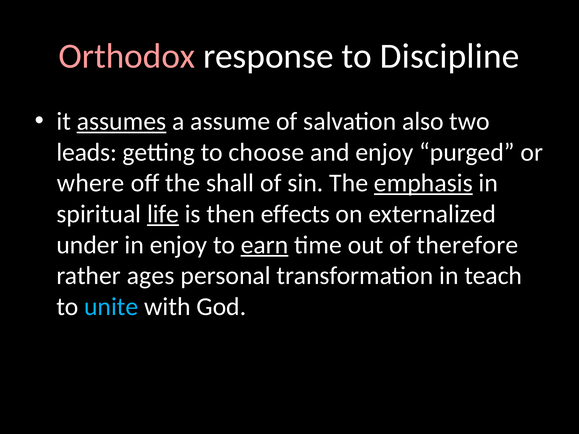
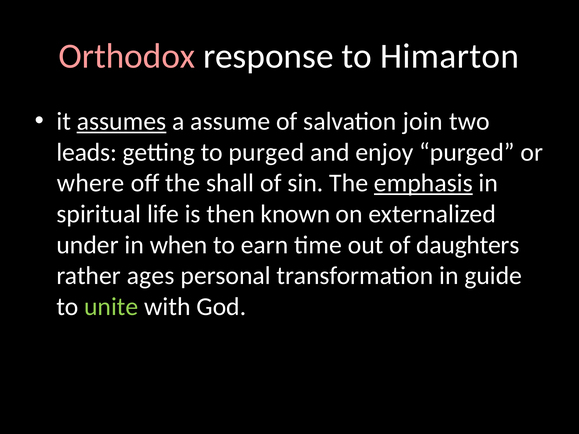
Discipline: Discipline -> Himarton (450, 56)
also: also -> join (423, 121)
to choose: choose -> purged (266, 152)
life underline: present -> none (163, 214)
effects: effects -> known (295, 214)
in enjoy: enjoy -> when (179, 245)
earn underline: present -> none (265, 245)
therefore: therefore -> daughters (468, 245)
teach: teach -> guide (493, 276)
unite colour: light blue -> light green (111, 307)
